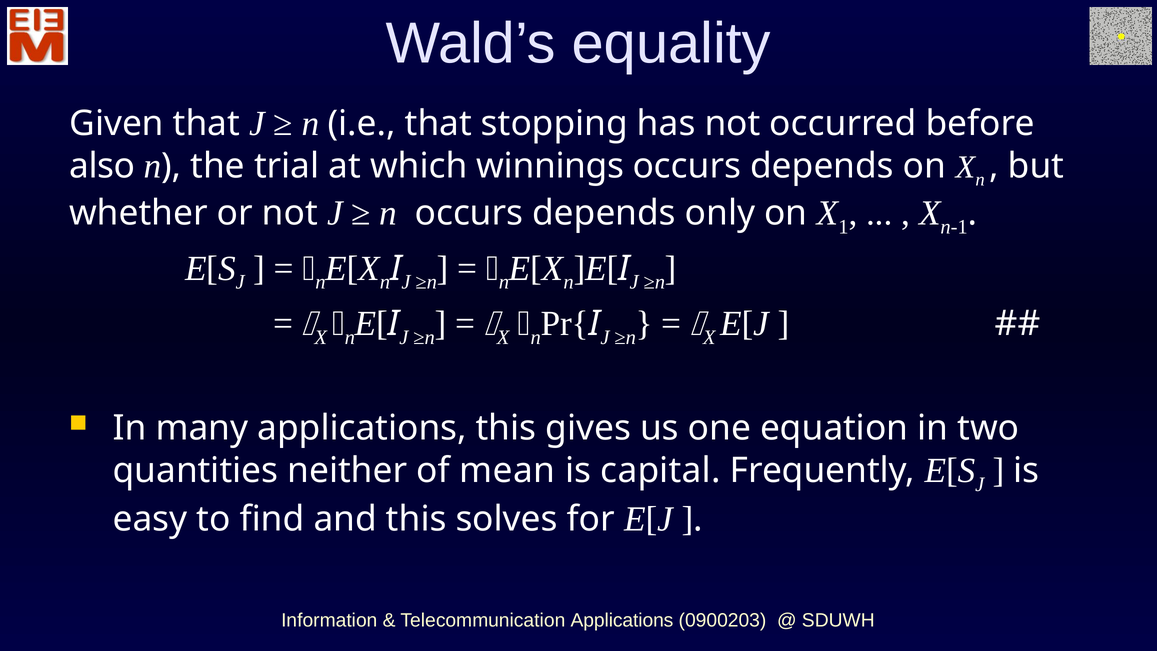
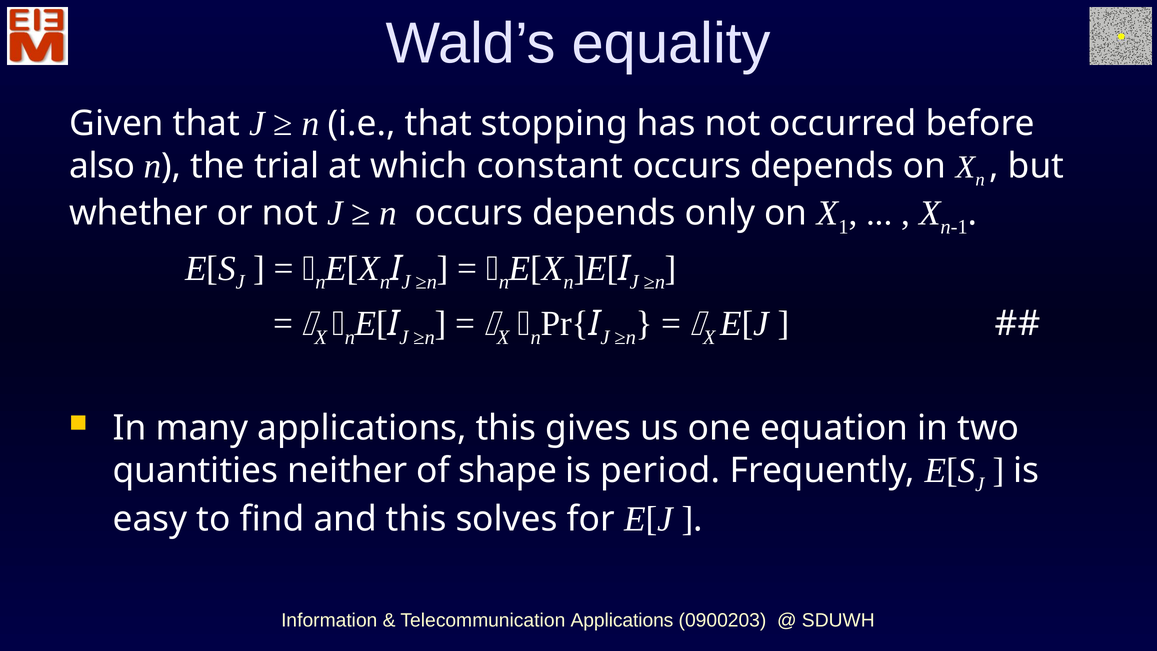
winnings: winnings -> constant (550, 166)
mean: mean -> shape (508, 471)
capital: capital -> period (660, 471)
